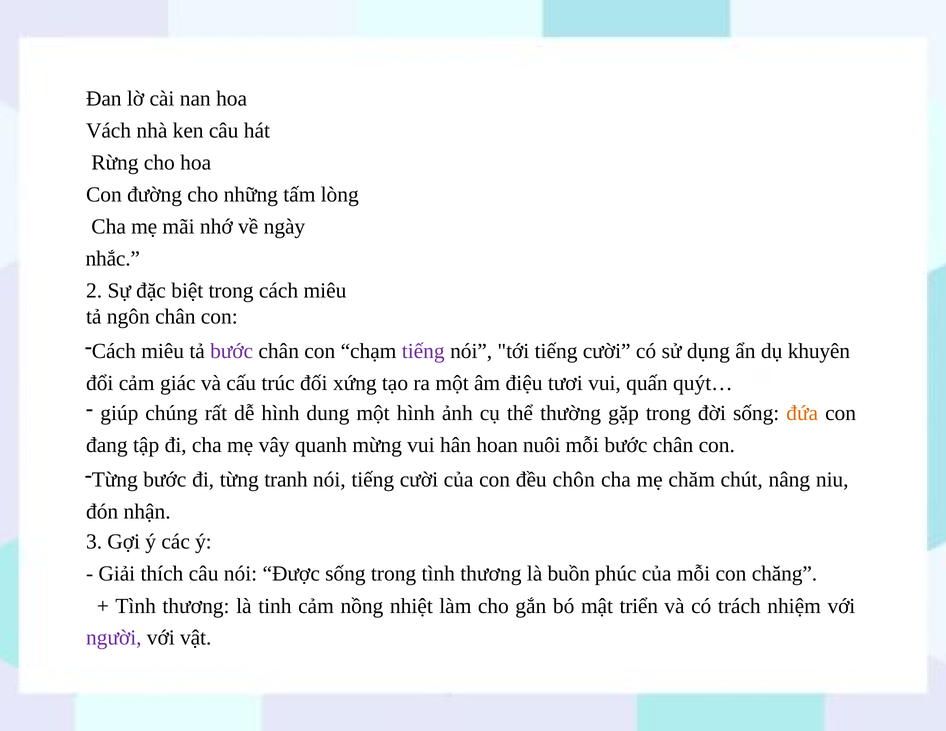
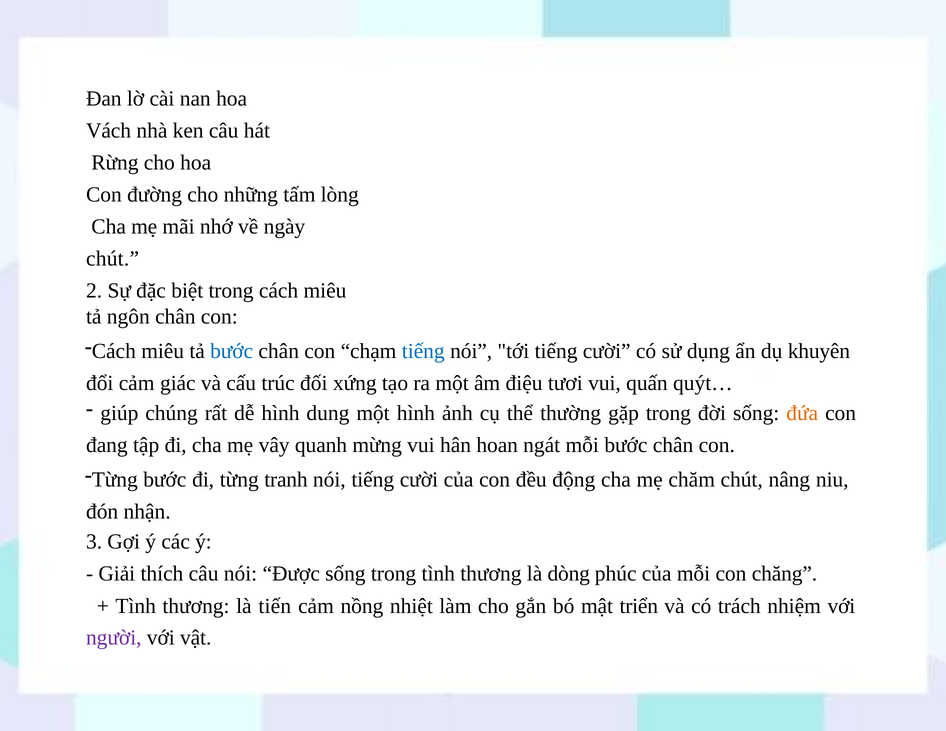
nhắc: nhắc -> chút (113, 259)
bước colour: purple -> blue (232, 351)
tiếng colour: purple -> blue (423, 351)
nuôi: nuôi -> ngát (542, 445)
chôn: chôn -> động (574, 480)
buồn: buồn -> dòng (569, 574)
tinh: tinh -> tiến (275, 606)
